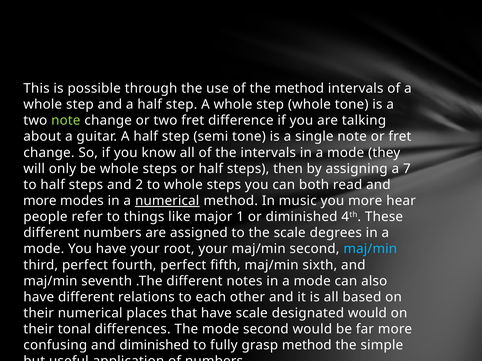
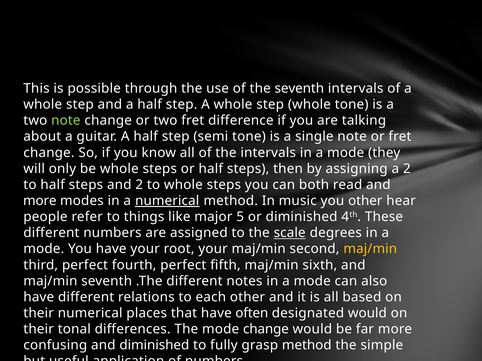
the method: method -> seventh (299, 89)
a 7: 7 -> 2 (407, 169)
you more: more -> other (365, 201)
1: 1 -> 5 (240, 217)
scale underline: none -> present (290, 233)
maj/min colour: light blue -> yellow (370, 249)
have scale: scale -> often (252, 314)
mode second: second -> change (266, 330)
